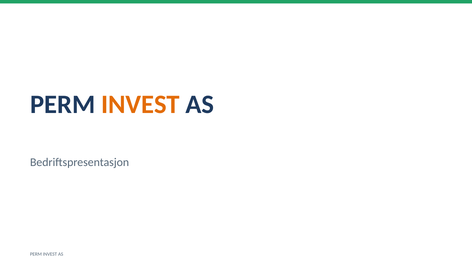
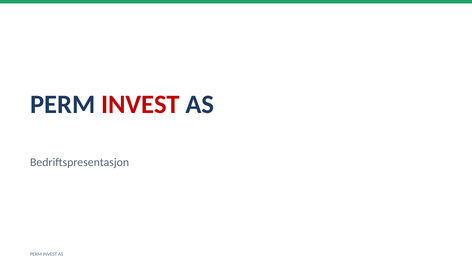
INVEST colour: orange -> red (140, 105)
